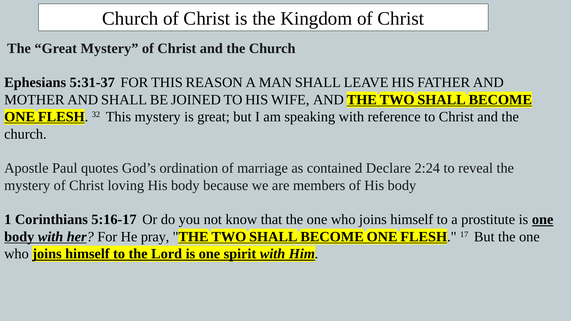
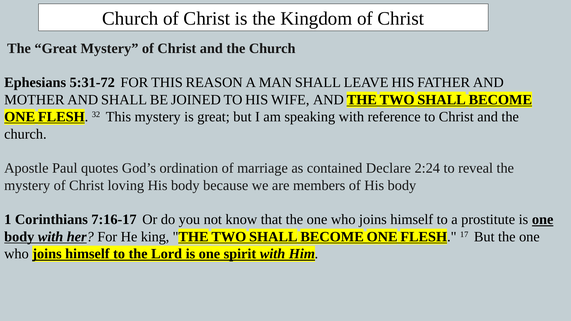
5:31-37: 5:31-37 -> 5:31-72 (92, 83)
5:16-17: 5:16-17 -> 7:16-17 (114, 220)
pray: pray -> king (155, 237)
